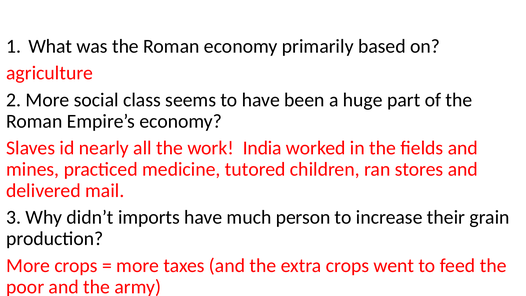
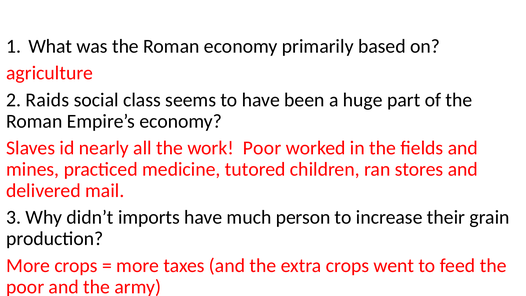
2 More: More -> Raids (47, 100)
work India: India -> Poor (262, 148)
